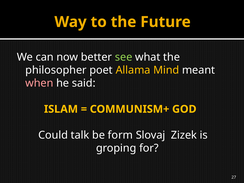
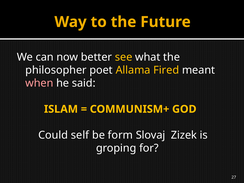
see colour: light green -> yellow (124, 57)
Mind: Mind -> Fired (166, 70)
talk: talk -> self (80, 135)
